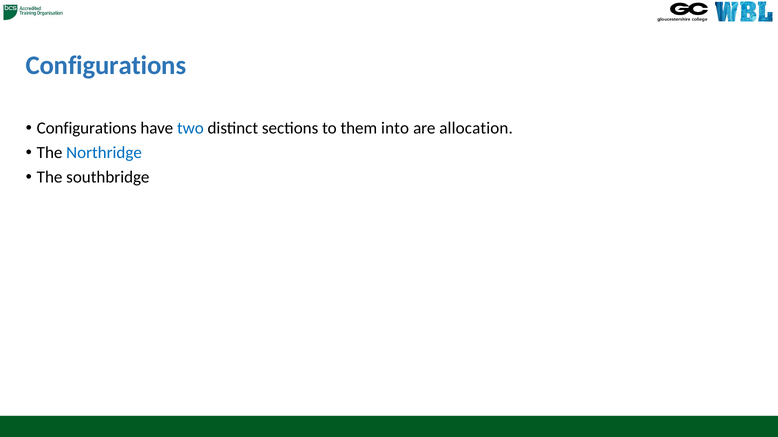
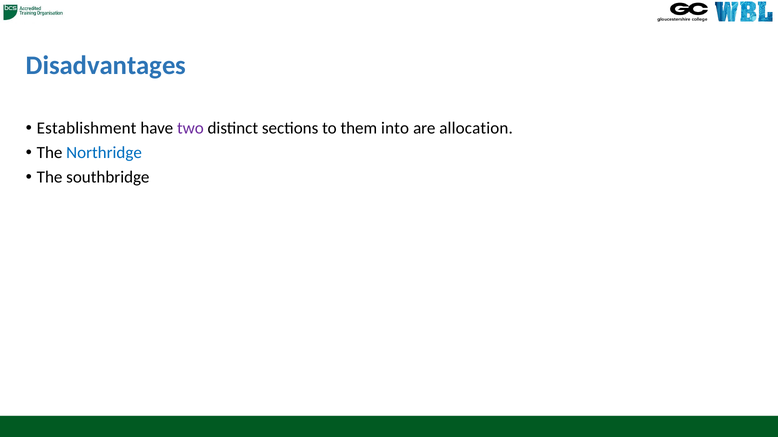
Configurations: Configurations -> Disadvantages (106, 65)
Configurations: Configurations -> Establishment (87, 128)
two colour: blue -> purple (190, 128)
